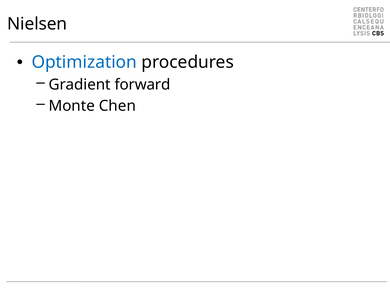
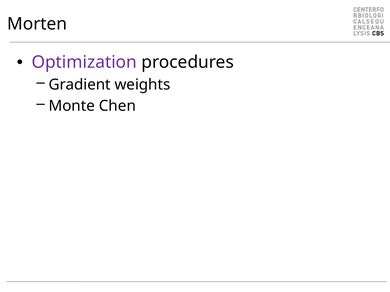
Nielsen: Nielsen -> Morten (37, 24)
Optimization colour: blue -> purple (84, 62)
forward: forward -> weights (142, 85)
